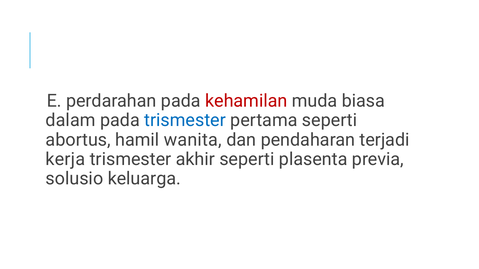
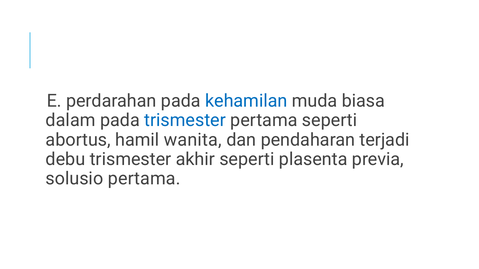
kehamilan colour: red -> blue (246, 101)
kerja: kerja -> debu (65, 159)
solusio keluarga: keluarga -> pertama (144, 179)
